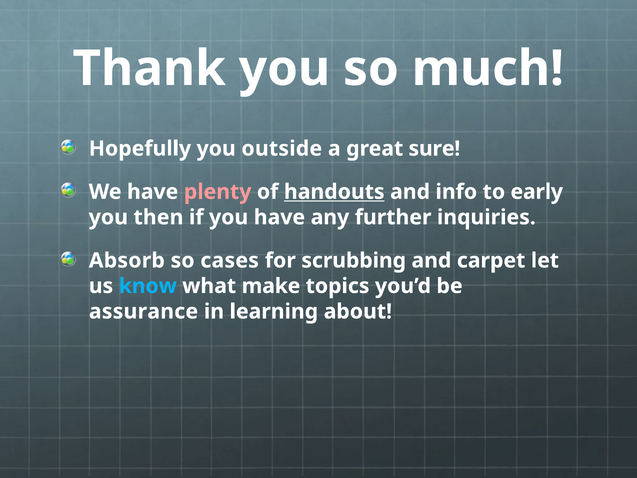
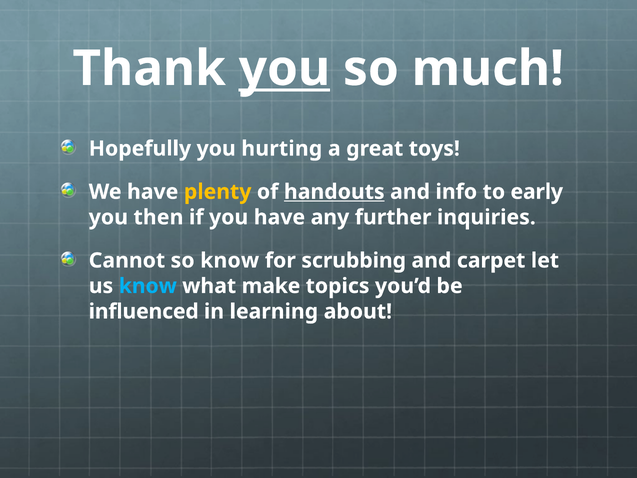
you underline: none -> present (284, 69)
outside: outside -> hurting (282, 149)
sure: sure -> toys (434, 149)
plenty colour: pink -> yellow (218, 192)
Absorb: Absorb -> Cannot (127, 260)
so cases: cases -> know (230, 260)
assurance: assurance -> influenced (144, 311)
